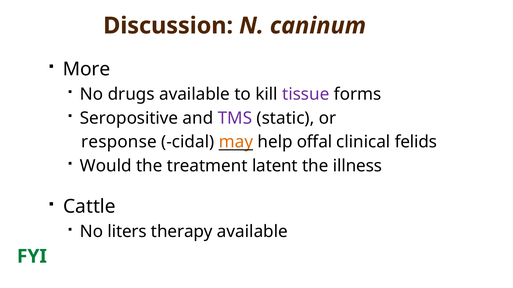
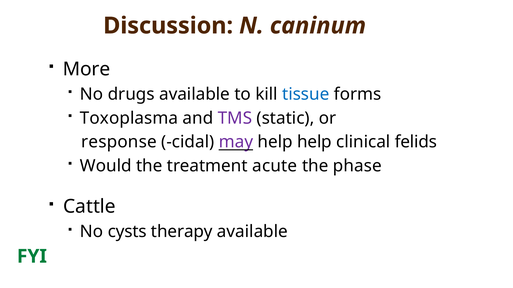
tissue colour: purple -> blue (306, 94)
Seropositive: Seropositive -> Toxoplasma (129, 118)
may colour: orange -> purple (236, 142)
help offal: offal -> help (314, 142)
latent: latent -> acute (275, 166)
illness: illness -> phase (357, 166)
liters: liters -> cysts (127, 232)
